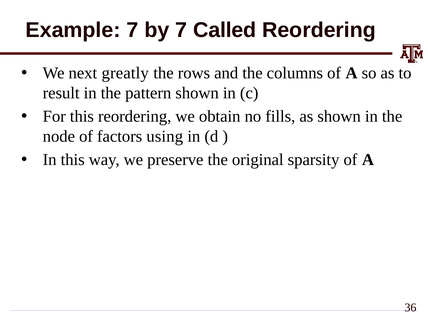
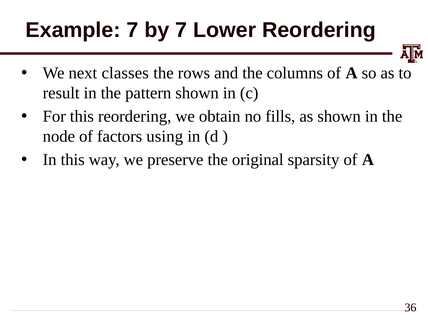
Called: Called -> Lower (225, 30)
greatly: greatly -> classes (125, 73)
